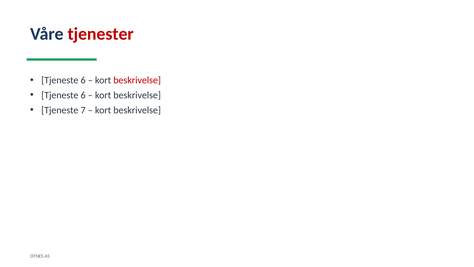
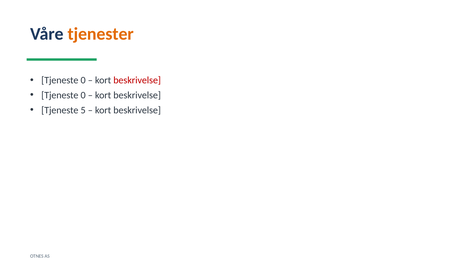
tjenester colour: red -> orange (101, 34)
6: 6 -> 0 (83, 80)
6: 6 -> 0 (83, 95)
7: 7 -> 5 (83, 110)
